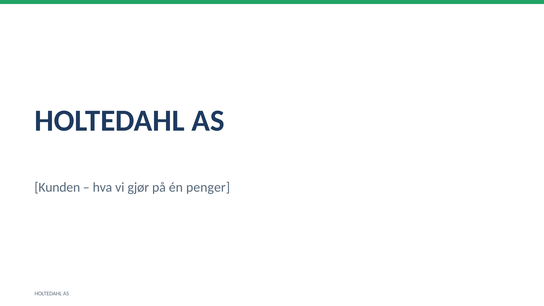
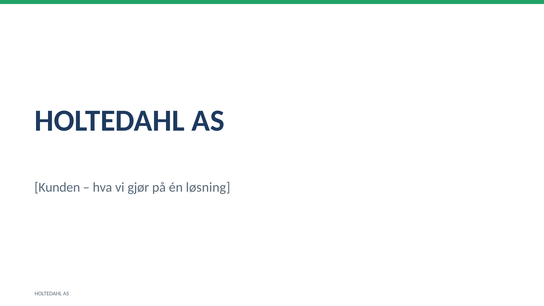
penger: penger -> løsning (208, 187)
